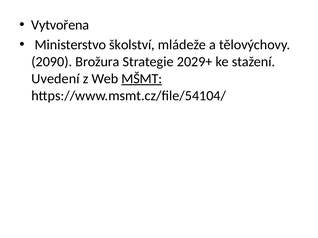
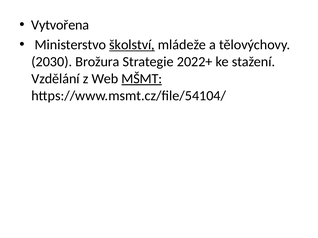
školství underline: none -> present (132, 45)
2090: 2090 -> 2030 (52, 62)
2029+: 2029+ -> 2022+ (195, 62)
Uvedení: Uvedení -> Vzdělání (56, 79)
